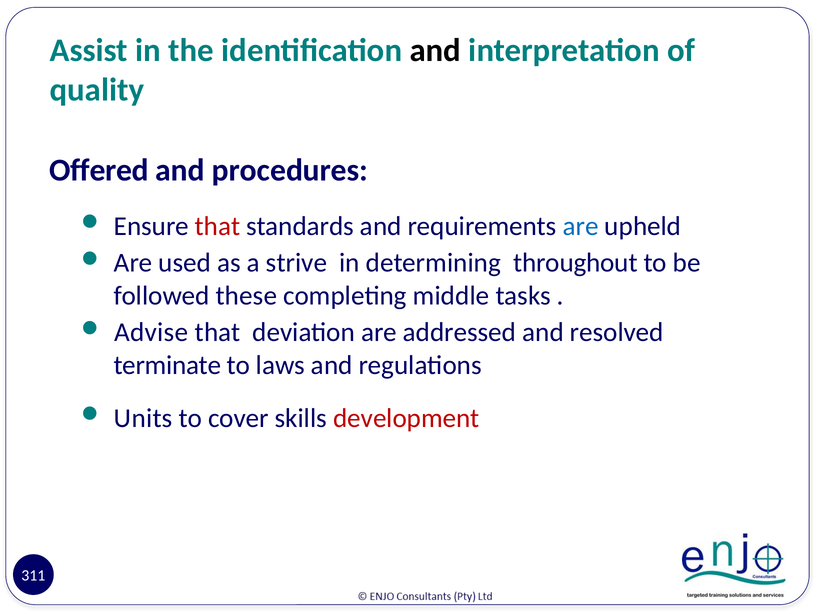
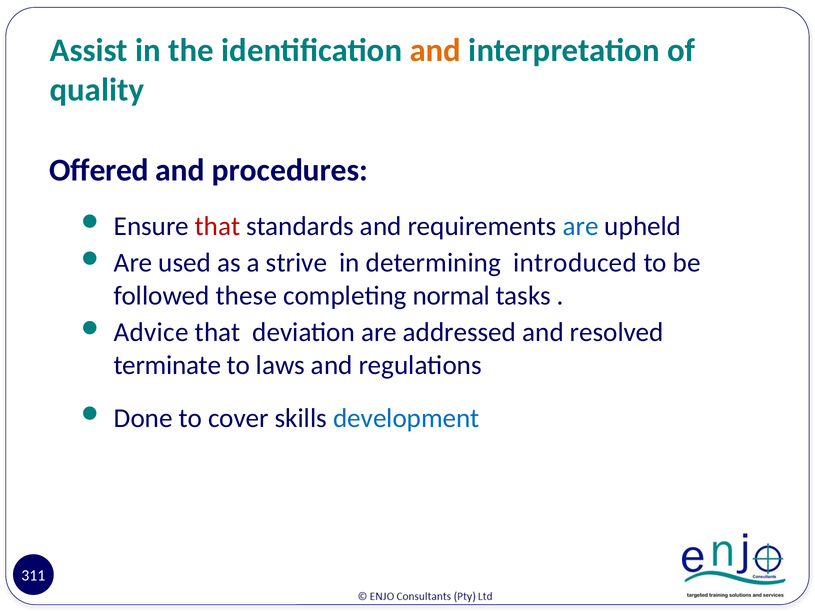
and colour: black -> orange (435, 50)
throughout: throughout -> introduced (575, 263)
middle: middle -> normal (451, 295)
Advise: Advise -> Advice (151, 332)
Units: Units -> Done (143, 418)
development colour: red -> blue (406, 418)
